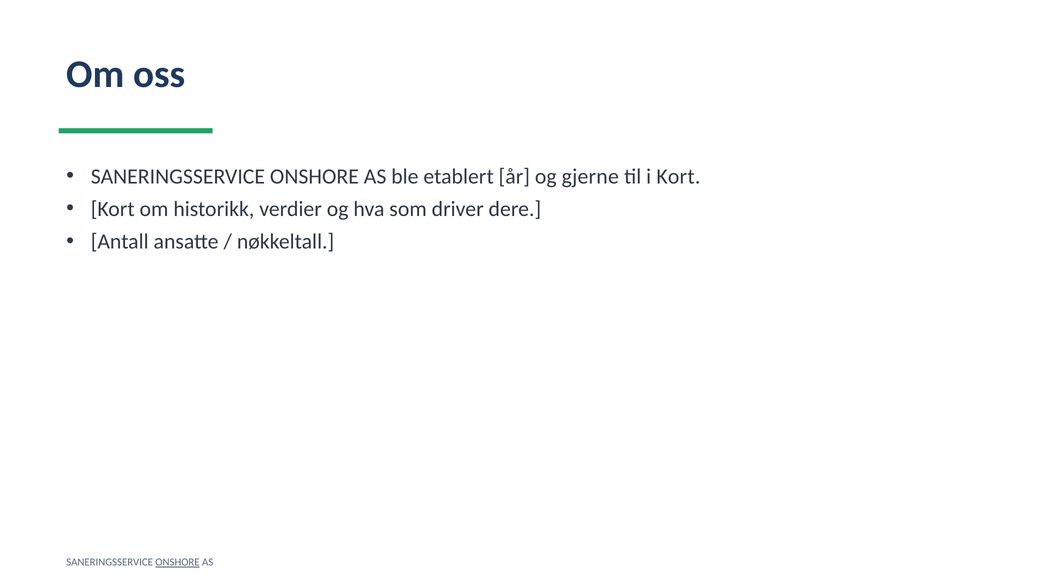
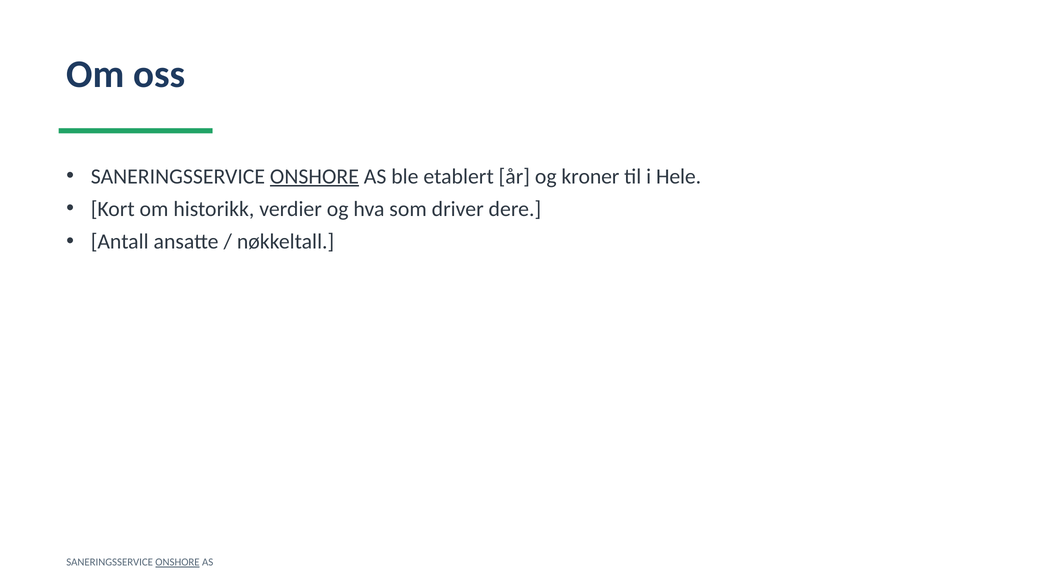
ONSHORE underline: none -> present (314, 177)
gjerne: gjerne -> kroner (590, 177)
i Kort: Kort -> Hele (679, 177)
